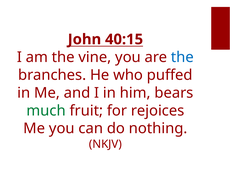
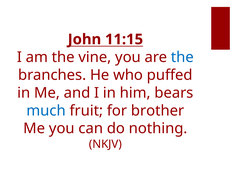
40:15: 40:15 -> 11:15 (124, 39)
much colour: green -> blue (46, 110)
rejoices: rejoices -> brother (158, 110)
